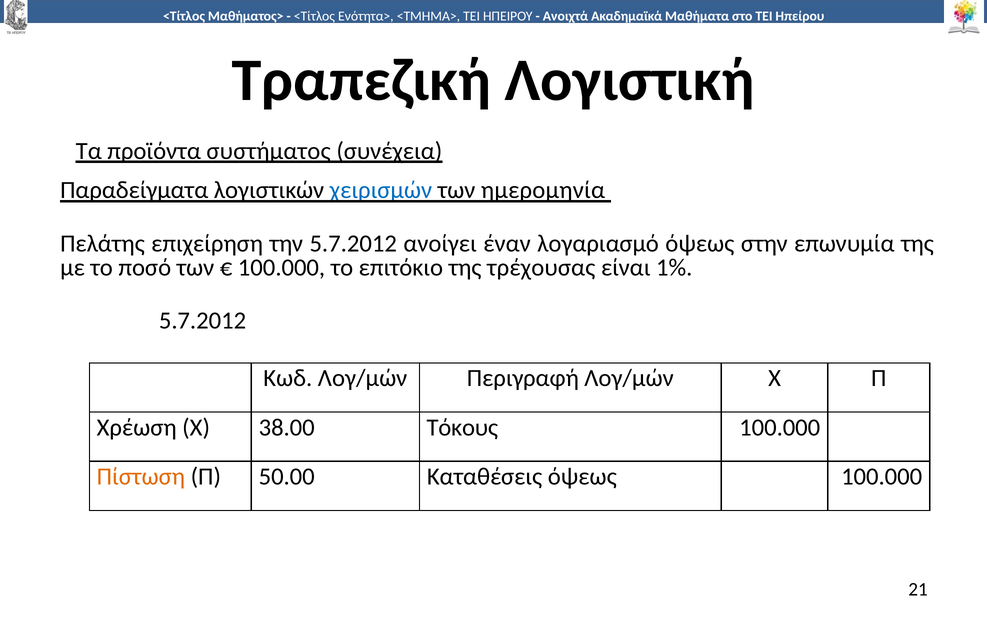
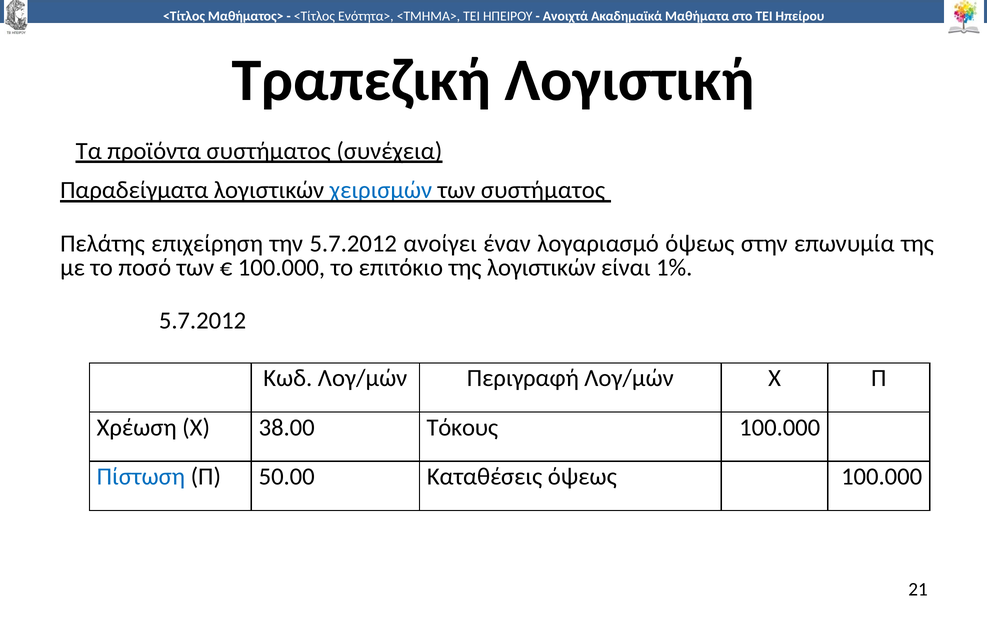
των ημερομηνία: ημερομηνία -> συστήματος (543, 190)
της τρέχουσας: τρέχουσας -> λογιστικών (541, 267)
Πίστωση colour: orange -> blue (141, 477)
